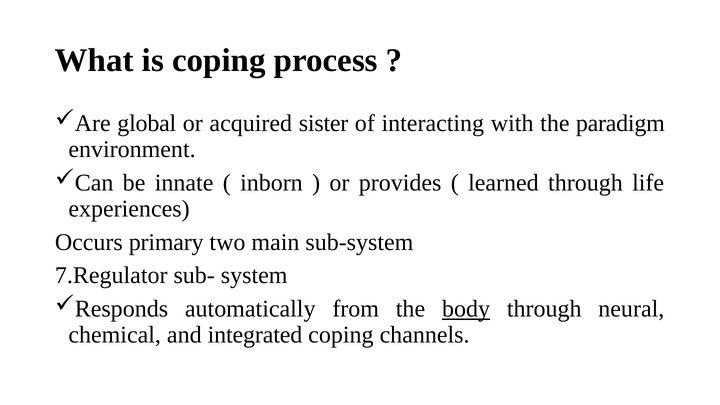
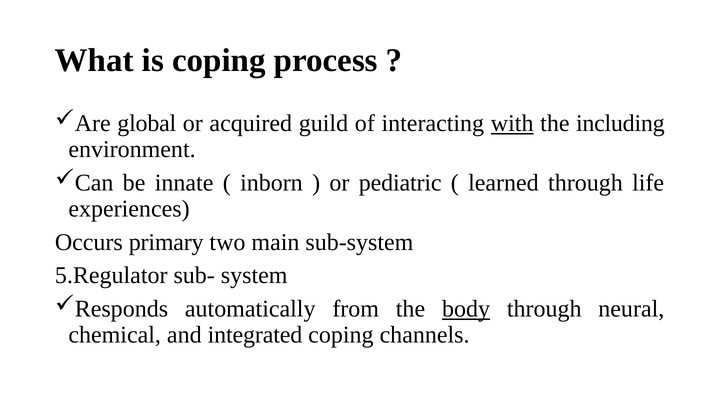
sister: sister -> guild (323, 123)
with underline: none -> present (512, 123)
paradigm: paradigm -> including (620, 123)
provides: provides -> pediatric (400, 183)
7.Regulator: 7.Regulator -> 5.Regulator (111, 276)
